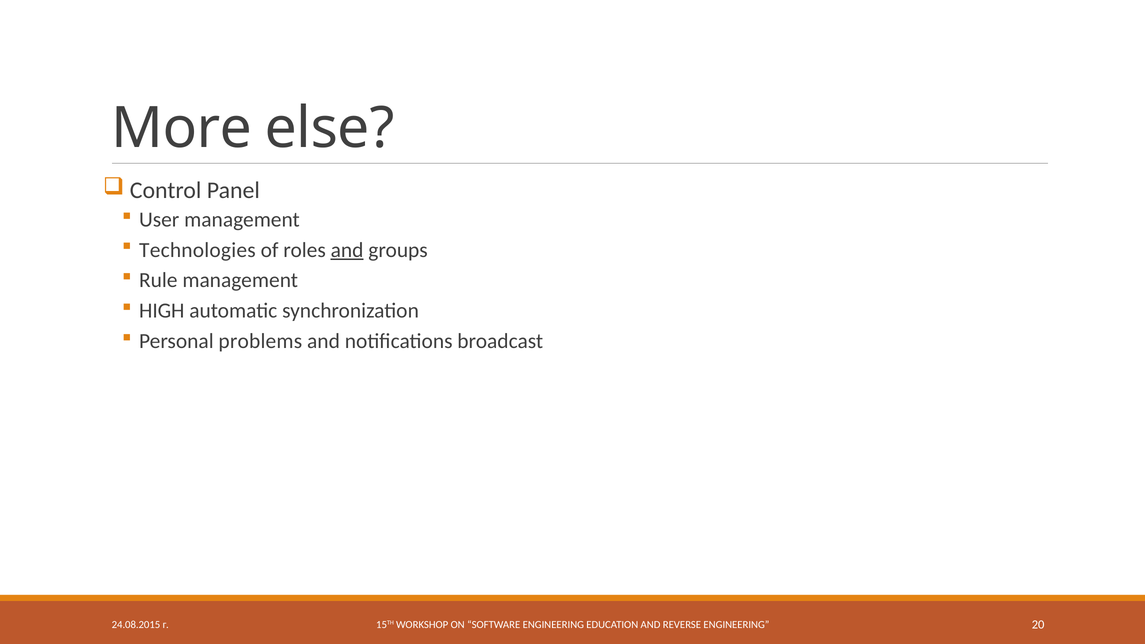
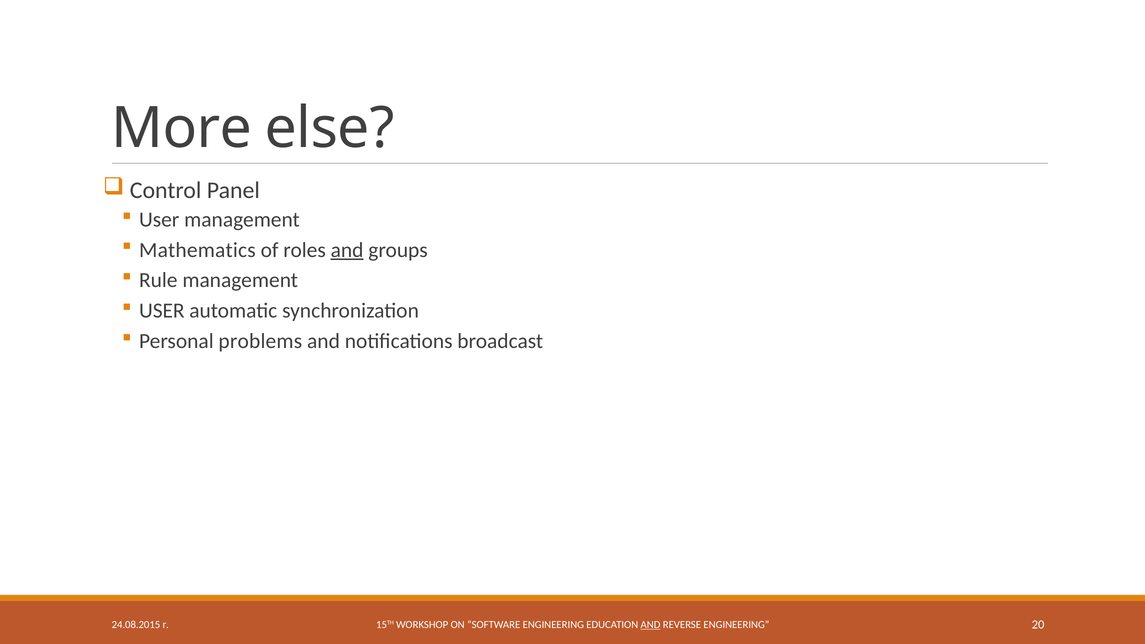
Technologies: Technologies -> Mathematics (197, 250)
HIGH: HIGH -> USER (162, 311)
AND underline: none -> present (650, 625)
